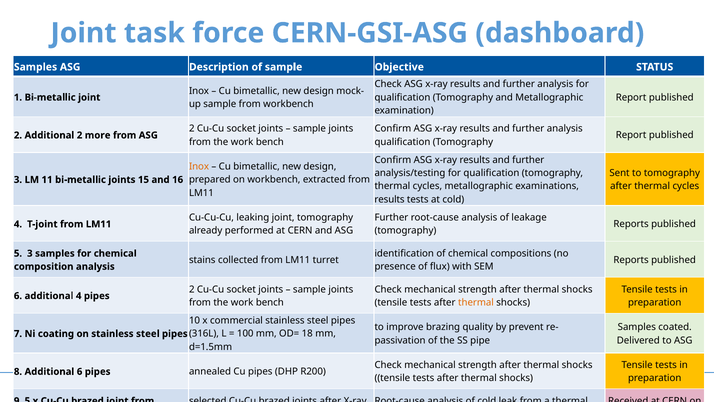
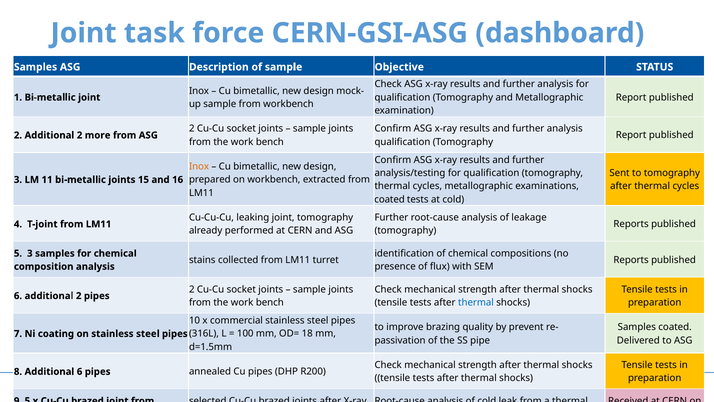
results: results -> coated (390, 199)
6 additional 4: 4 -> 2 (79, 296)
thermal colour: orange -> blue (476, 302)
